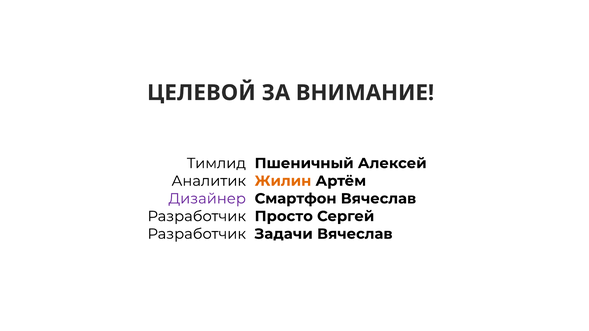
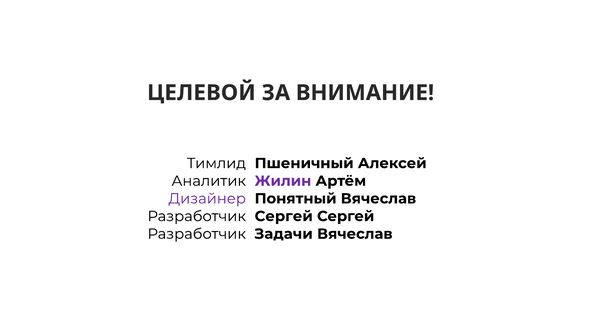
Жилин colour: orange -> purple (283, 181)
Смартфон: Смартфон -> Понятный (296, 199)
Просто: Просто -> Сергей (284, 216)
